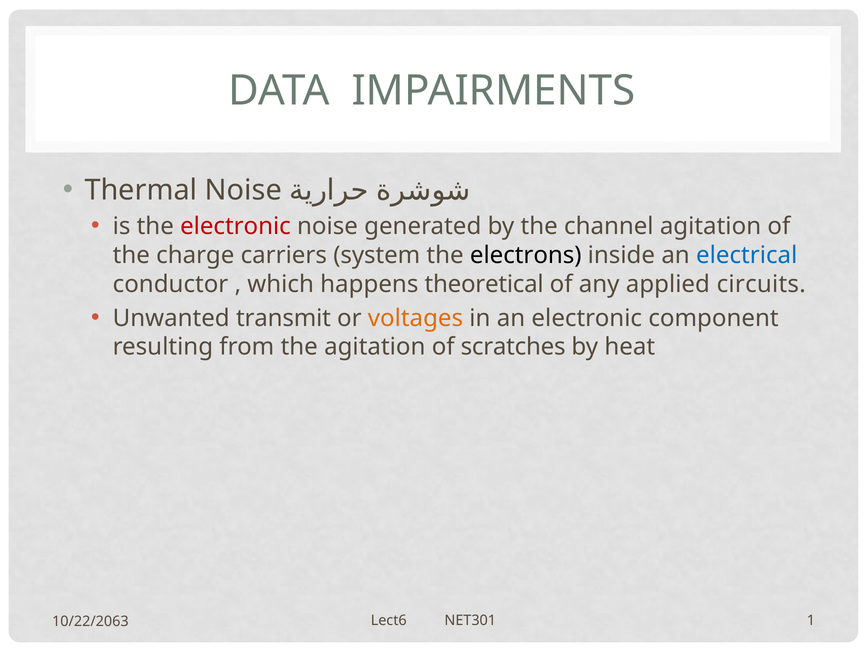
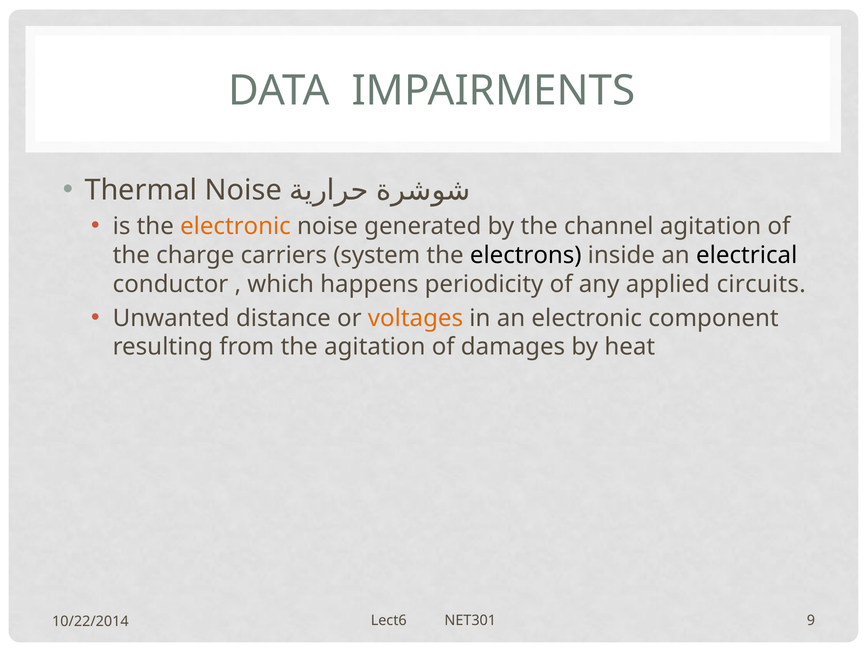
electronic colour: red -> orange (235, 226)
electrical colour: blue -> black (747, 255)
theoretical: theoretical -> periodicity (484, 284)
transmit: transmit -> distance (283, 318)
scratches: scratches -> damages (513, 347)
1: 1 -> 9 (811, 620)
10/22/2063: 10/22/2063 -> 10/22/2014 (90, 621)
